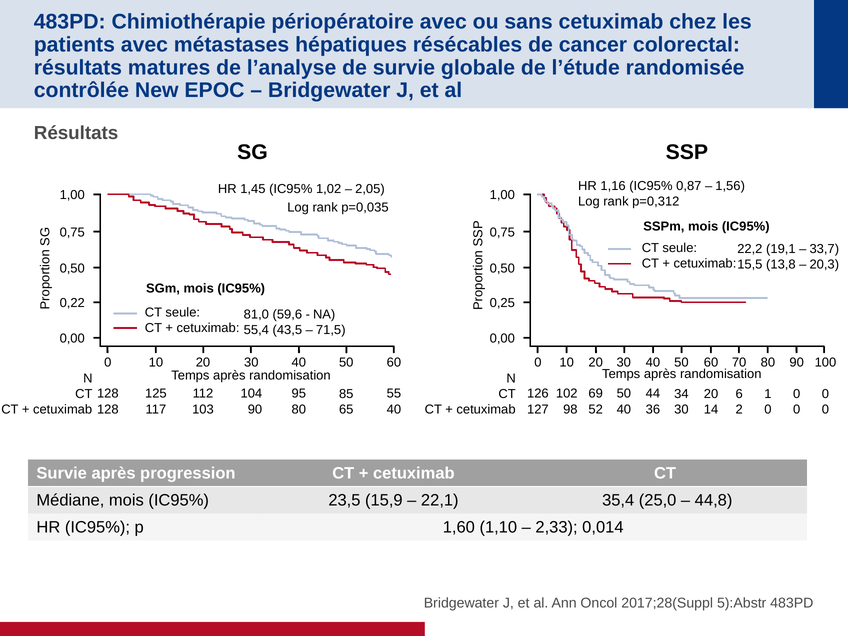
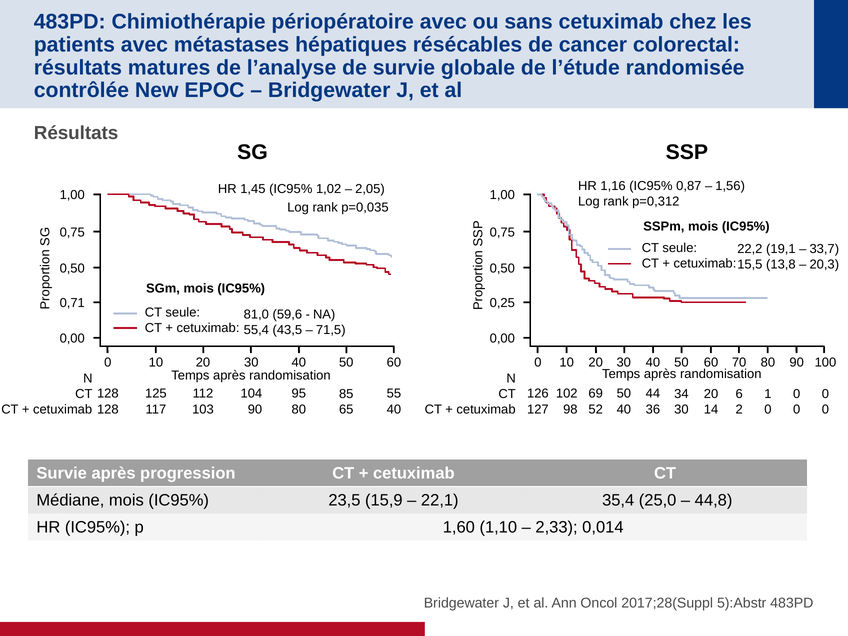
0,22: 0,22 -> 0,71 (72, 303)
